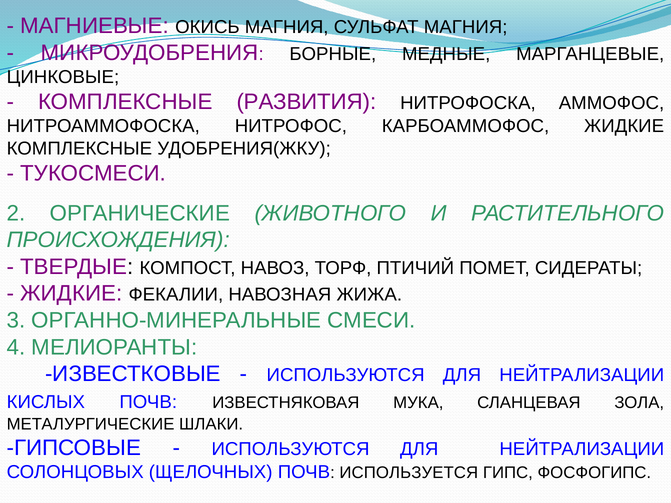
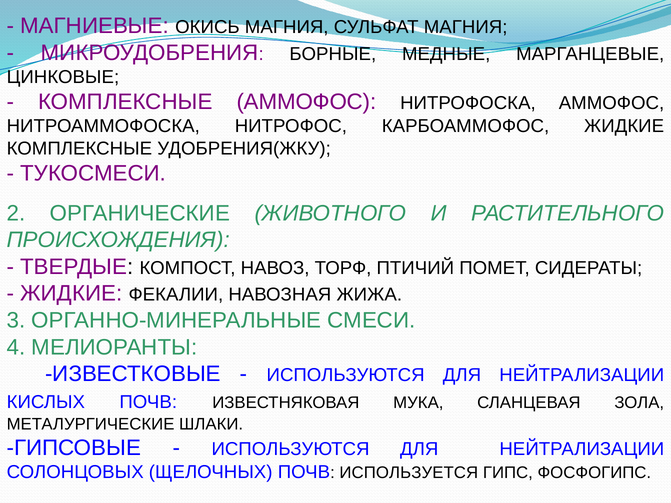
КОМПЛЕКСНЫЕ РАЗВИТИЯ: РАЗВИТИЯ -> АММОФОС (306, 102)
